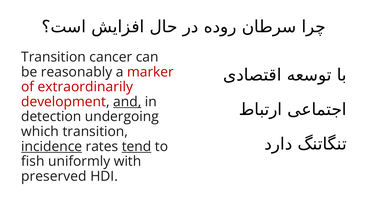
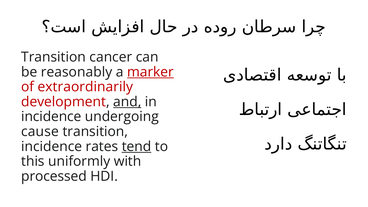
marker underline: none -> present (151, 72)
detection: detection -> incidence (51, 117)
which: which -> cause (40, 132)
incidence underline: present -> none (52, 146)
fish: fish -> this (33, 161)
preserved: preserved -> processed (54, 176)
